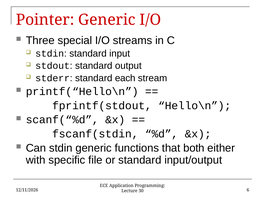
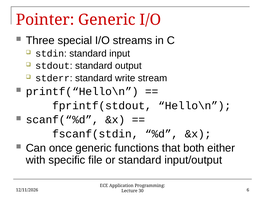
each: each -> write (125, 78)
Can stdin: stdin -> once (61, 148)
